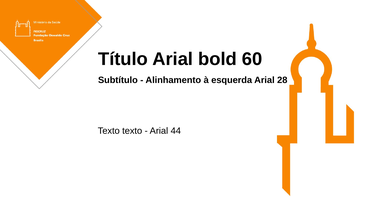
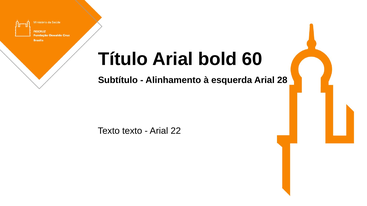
44: 44 -> 22 (176, 131)
